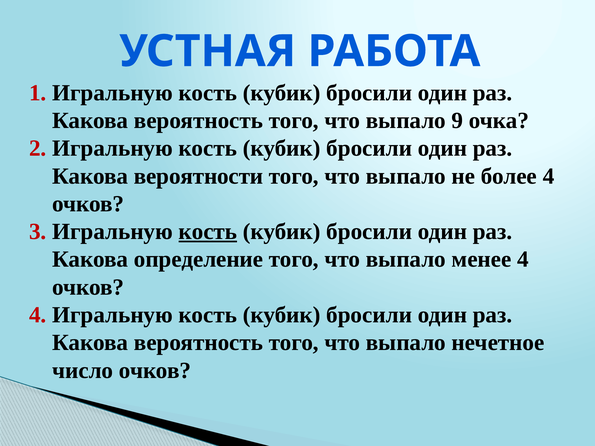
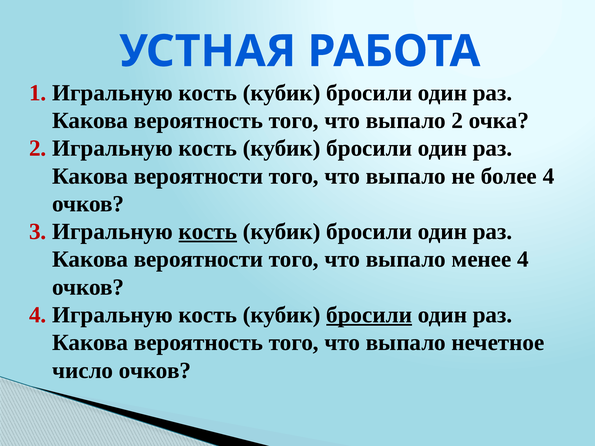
выпало 9: 9 -> 2 (457, 121)
определение: определение -> вероятности (199, 259)
бросили underline: none -> present (369, 315)
